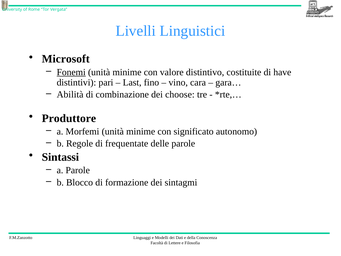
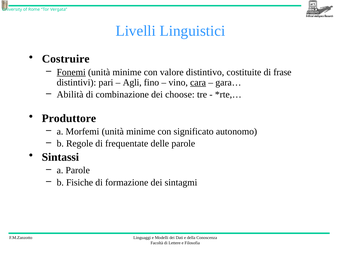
Microsoft: Microsoft -> Costruire (66, 59)
have: have -> frase (282, 72)
Last: Last -> Agli (132, 82)
cara underline: none -> present (198, 82)
Blocco: Blocco -> Fisiche (80, 182)
